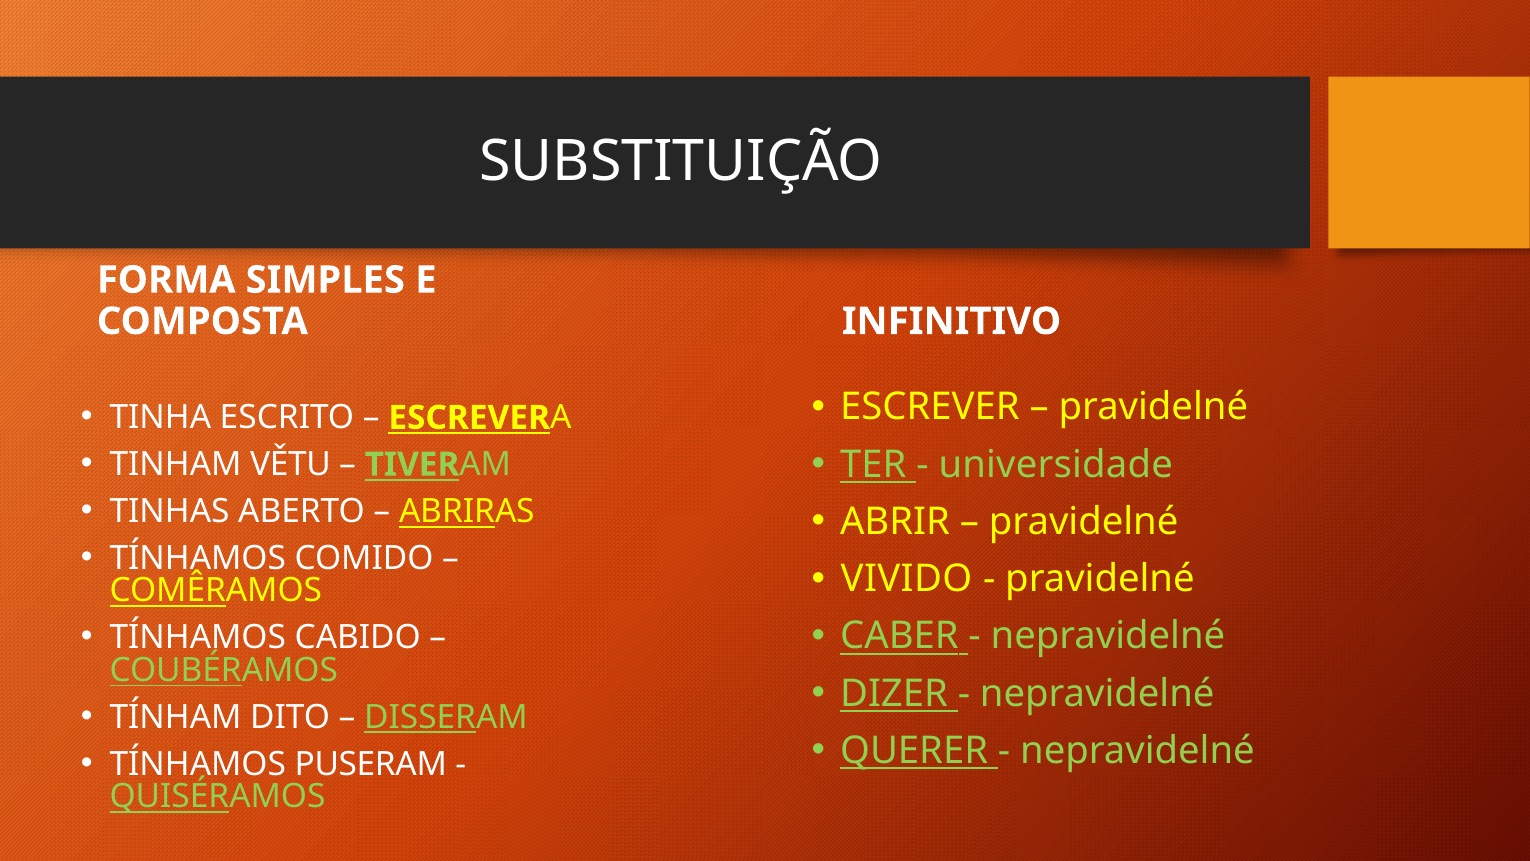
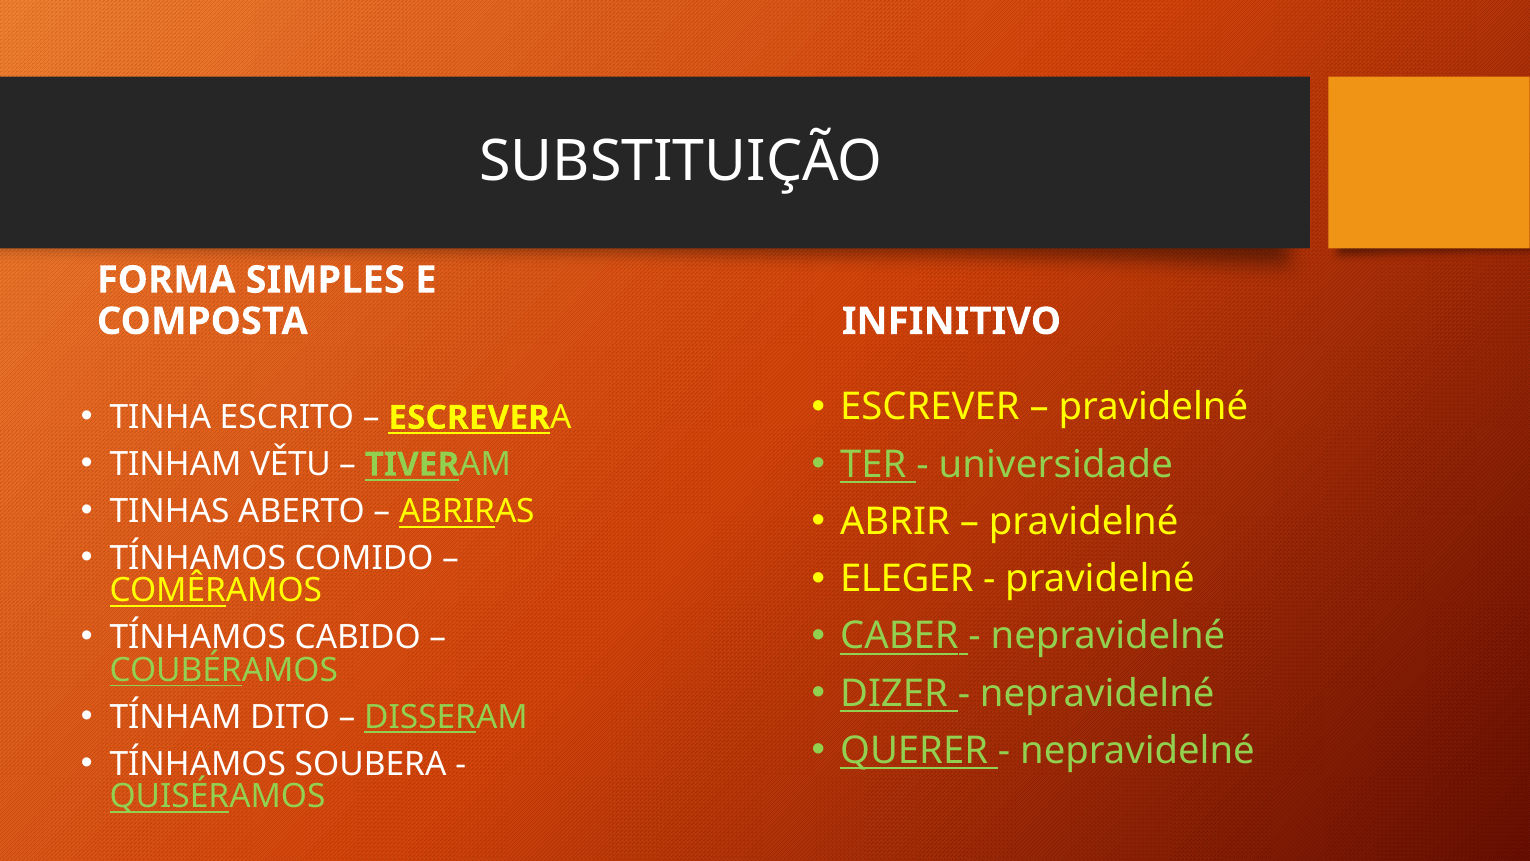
VIVIDO: VIVIDO -> ELEGER (907, 579)
PUSERAM: PUSERAM -> SOUBERA (371, 764)
